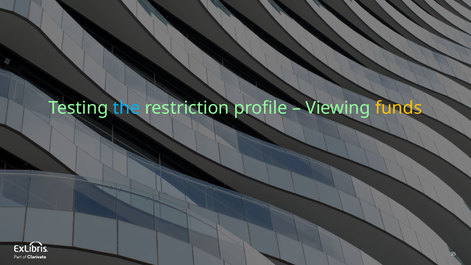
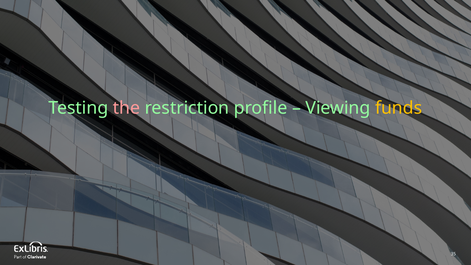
the colour: light blue -> pink (126, 108)
